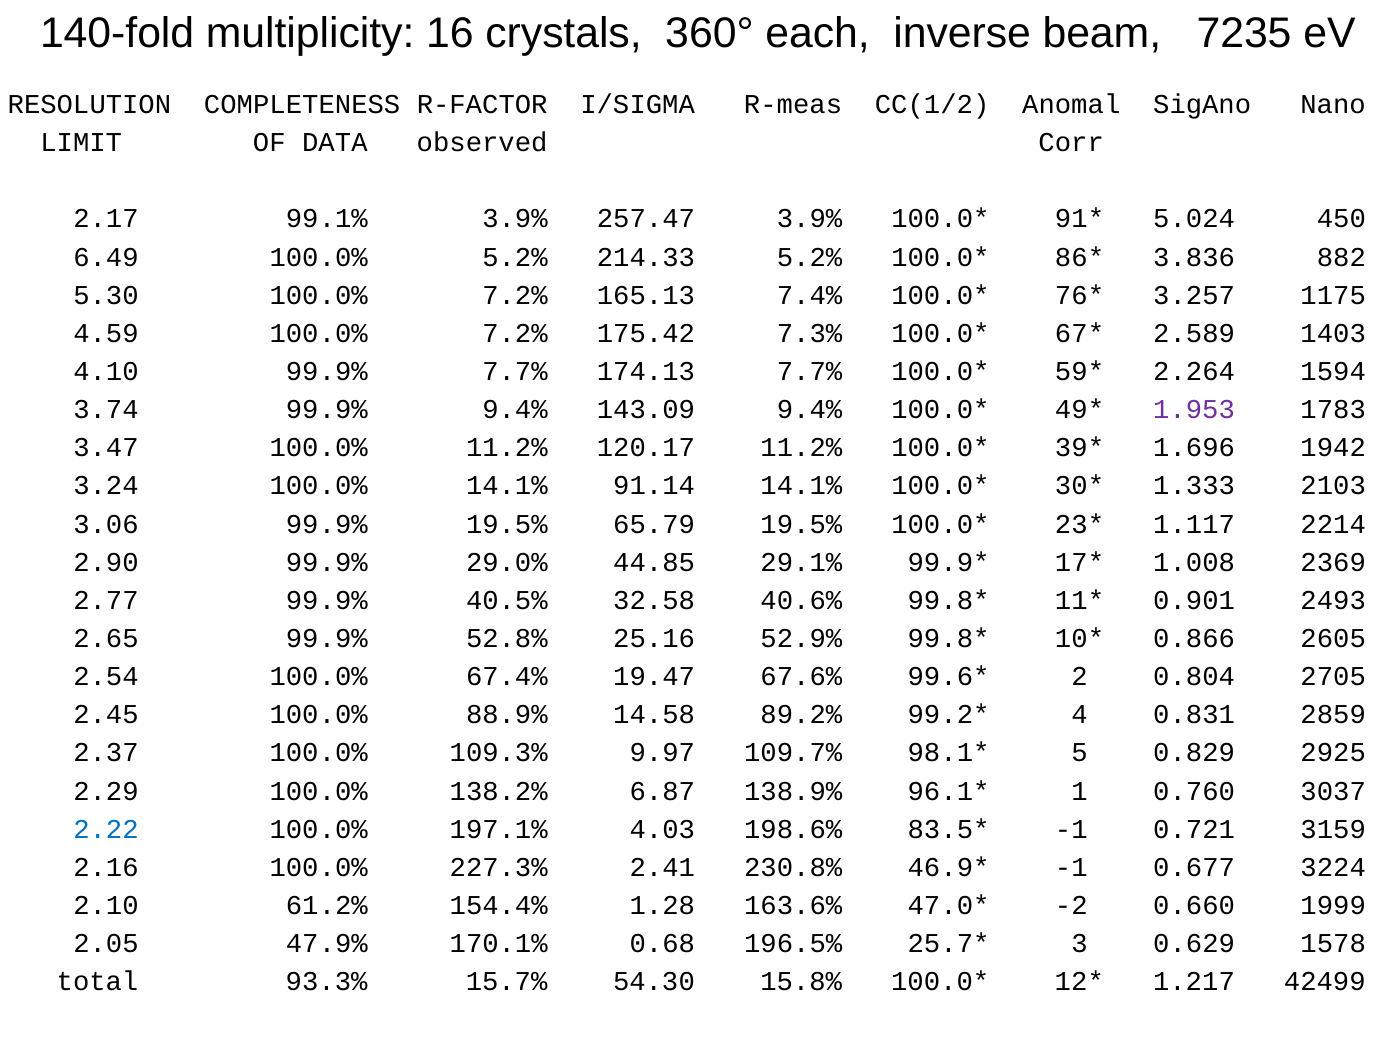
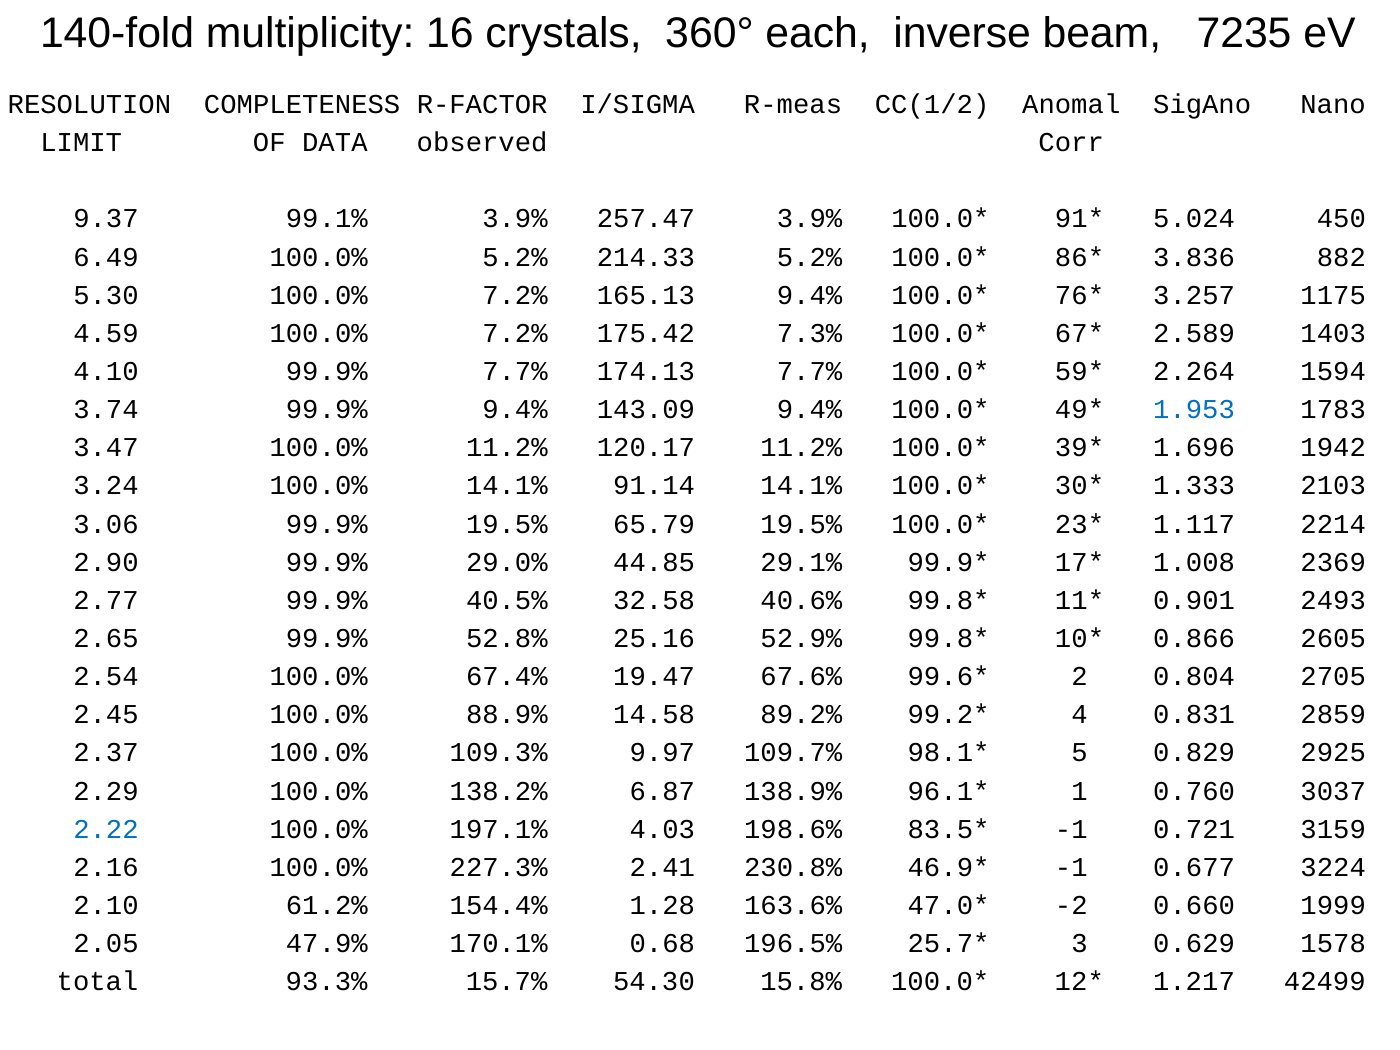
2.17: 2.17 -> 9.37 (106, 219)
165.13 7.4%: 7.4% -> 9.4% (810, 295)
1.953 colour: purple -> blue (1194, 410)
